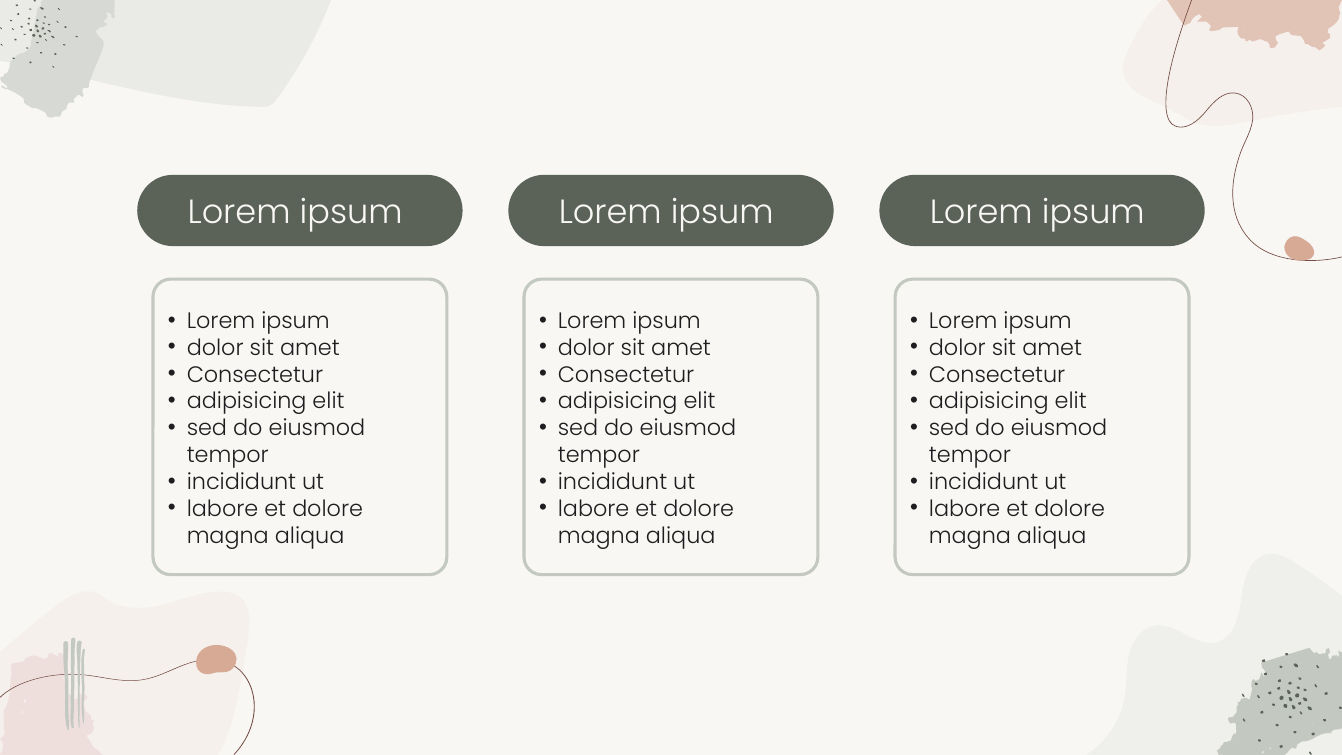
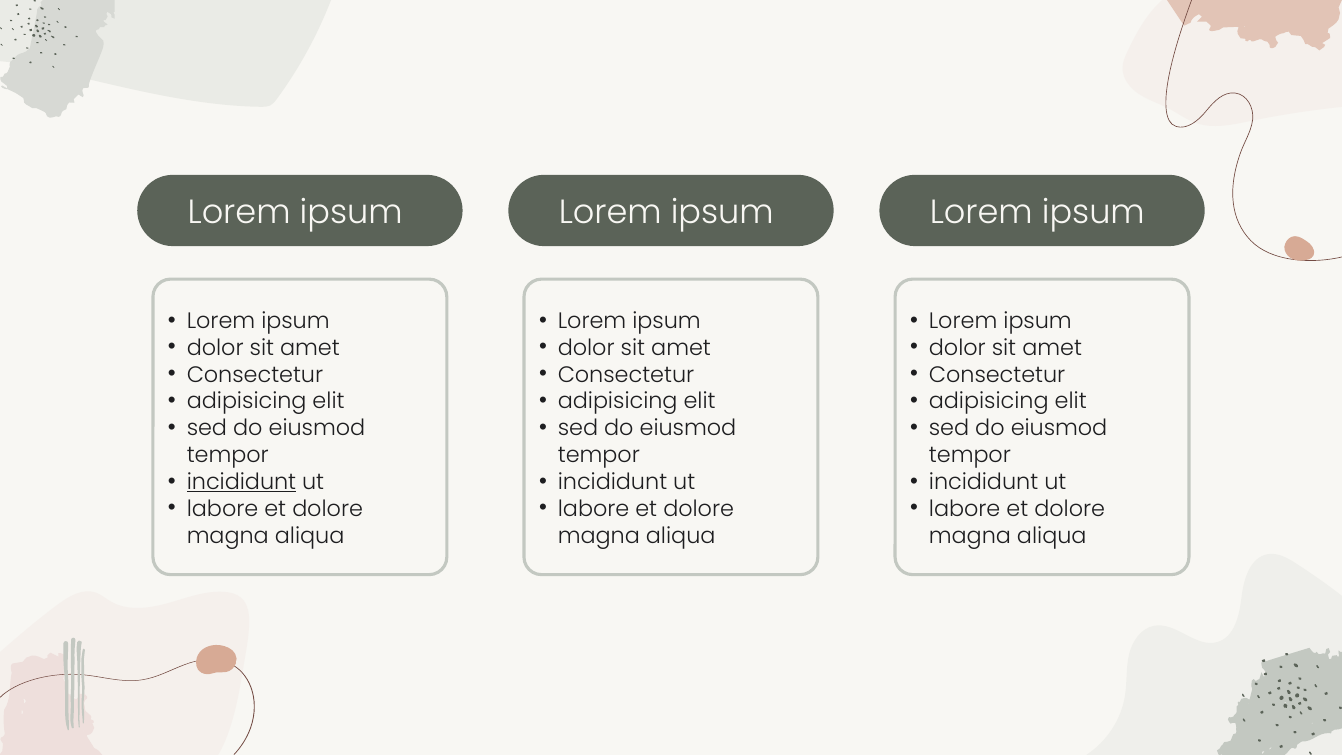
incididunt underline: none -> present (242, 482)
